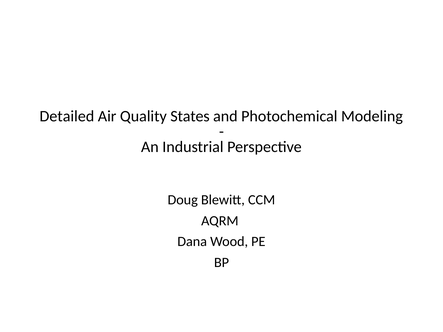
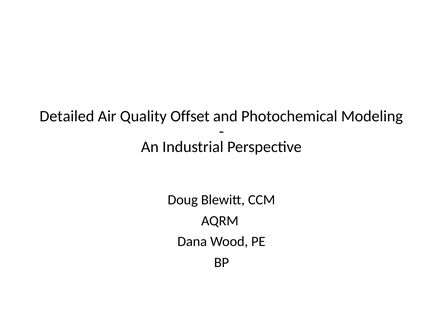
States: States -> Offset (190, 116)
